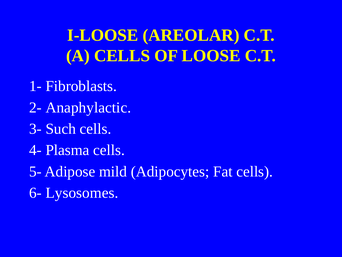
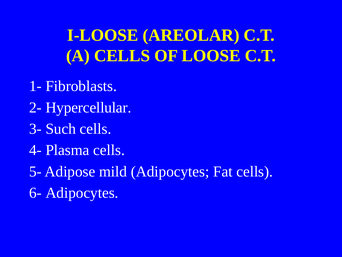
Anaphylactic: Anaphylactic -> Hypercellular (88, 107)
6- Lysosomes: Lysosomes -> Adipocytes (82, 192)
